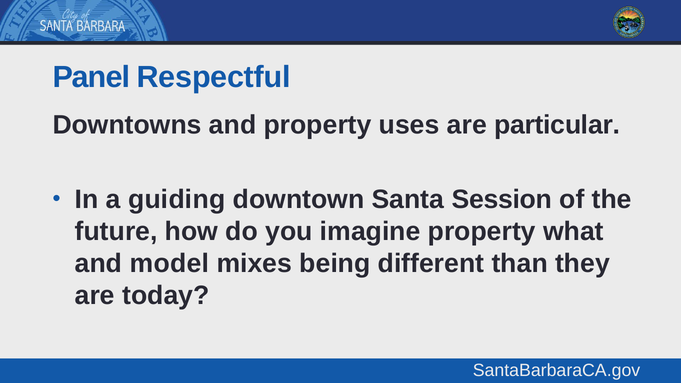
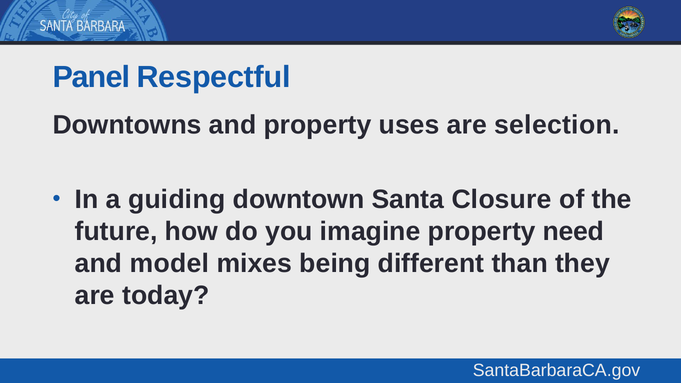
particular: particular -> selection (557, 125)
Session: Session -> Closure (502, 200)
what: what -> need (574, 232)
